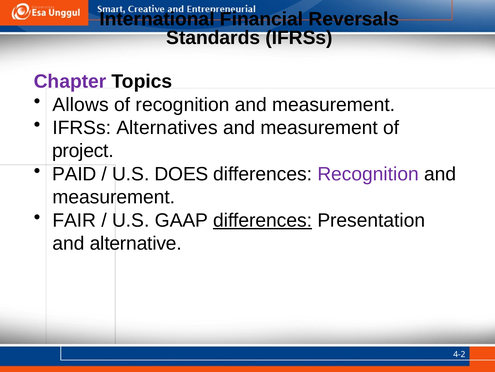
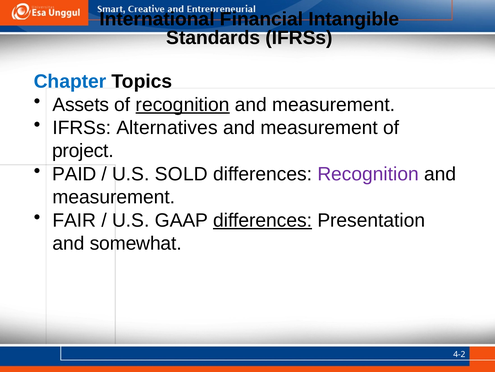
Reversals: Reversals -> Intangible (354, 19)
Chapter colour: purple -> blue (70, 81)
Allows: Allows -> Assets (81, 104)
recognition underline: none -> present (183, 104)
DOES: DOES -> SOLD (181, 174)
alternative: alternative -> somewhat (136, 243)
